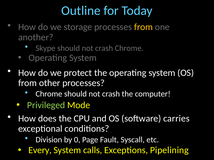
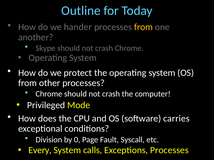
storage: storage -> hander (78, 27)
Privileged colour: light green -> white (46, 106)
Exceptions Pipelining: Pipelining -> Processes (169, 151)
